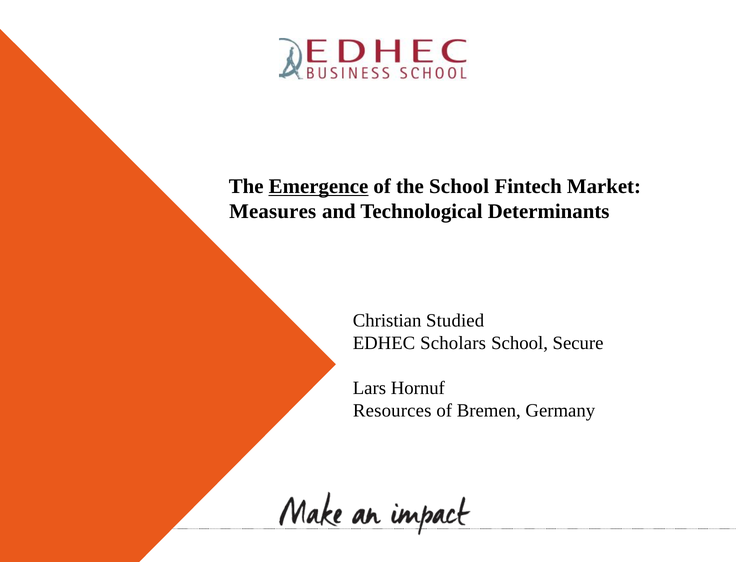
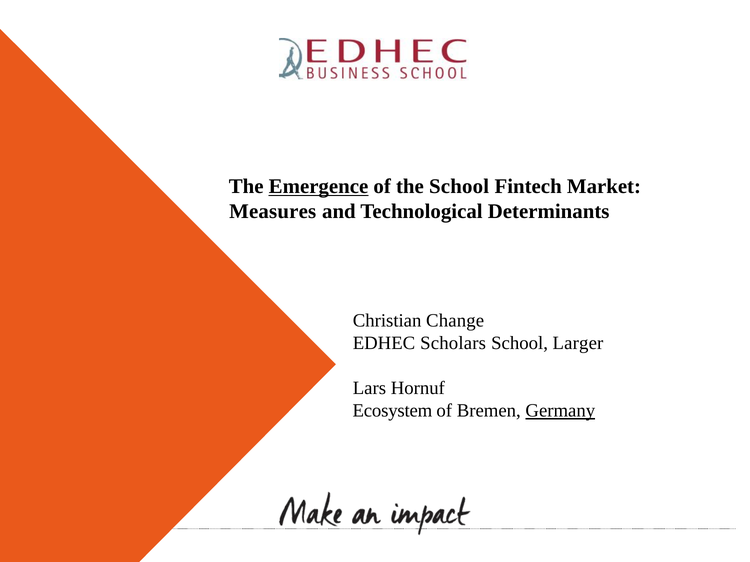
Studied: Studied -> Change (455, 321)
Secure: Secure -> Larger (578, 344)
Resources: Resources -> Ecosystem (392, 411)
Germany underline: none -> present (560, 411)
